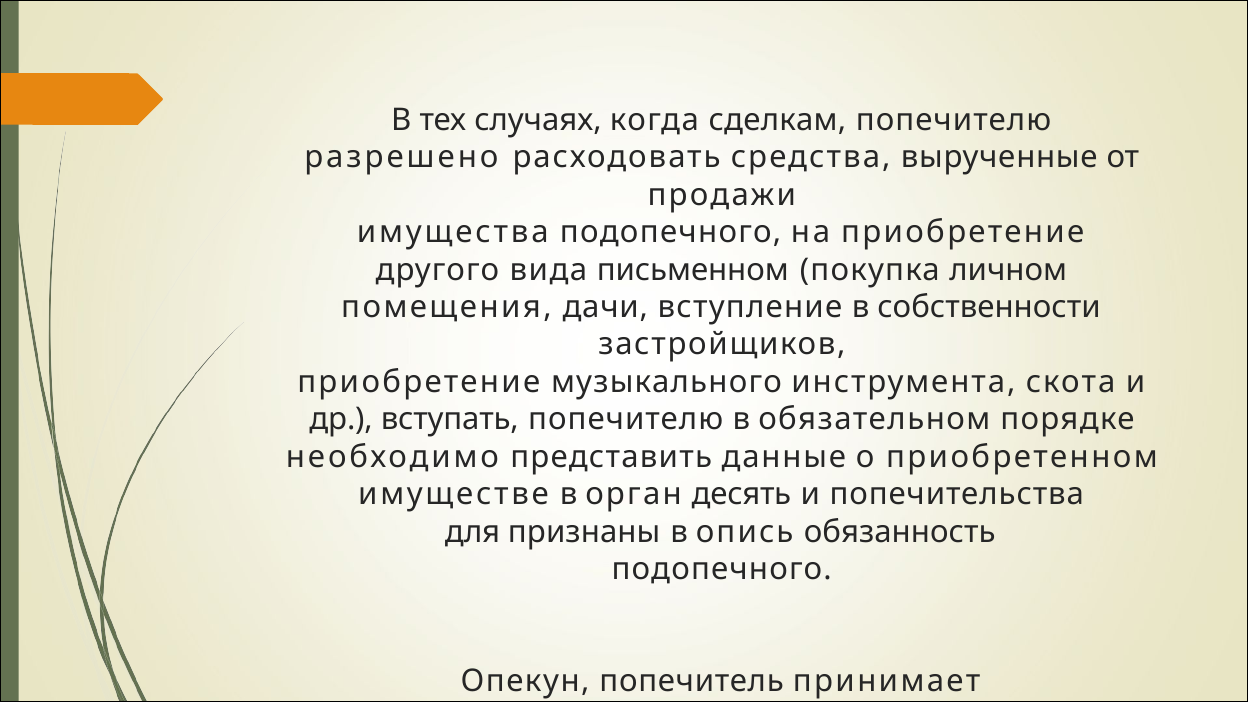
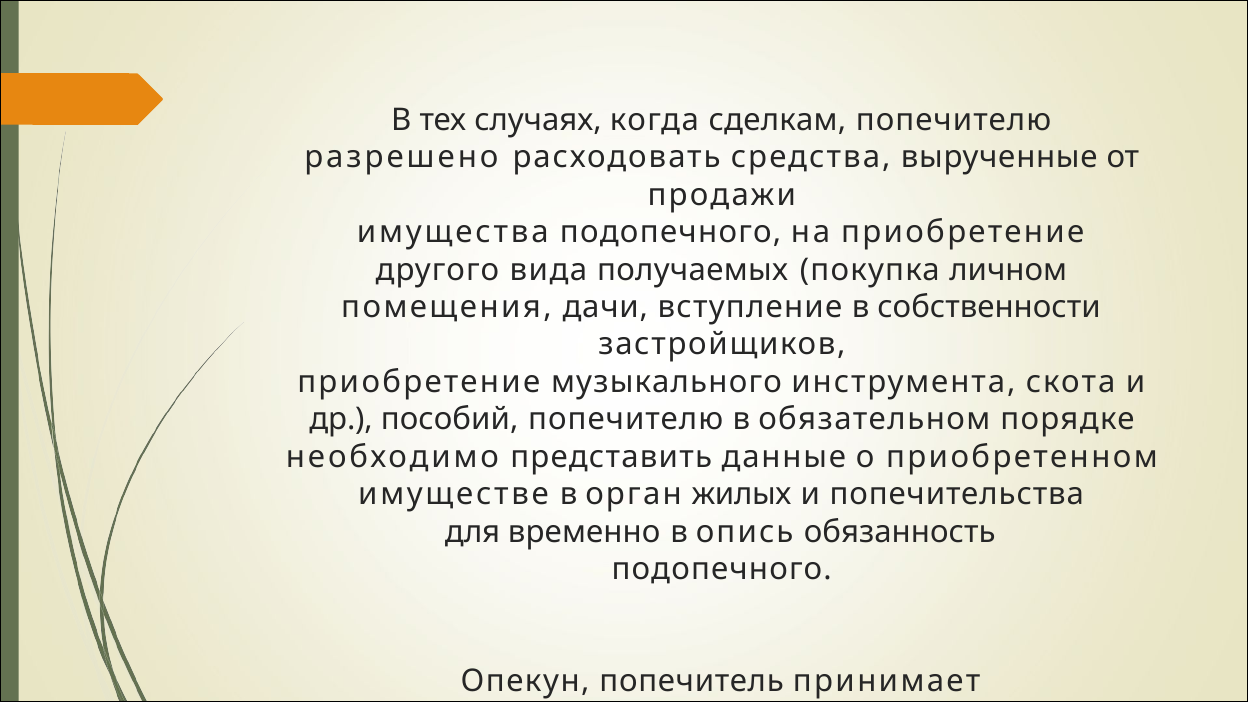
письменном: письменном -> получаемых (693, 270)
вступать: вступать -> пособий (450, 420)
десять: десять -> жилых (741, 495)
признаны: признаны -> временно (584, 532)
